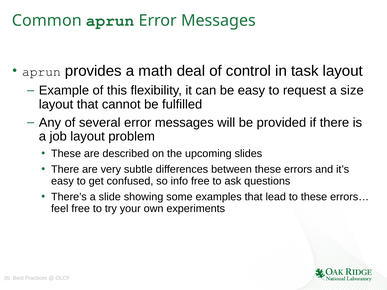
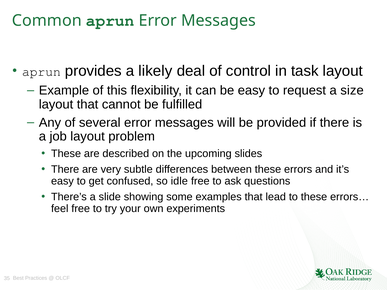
math: math -> likely (155, 71)
info: info -> idle (179, 181)
